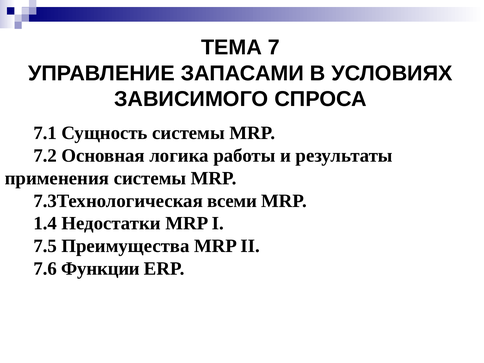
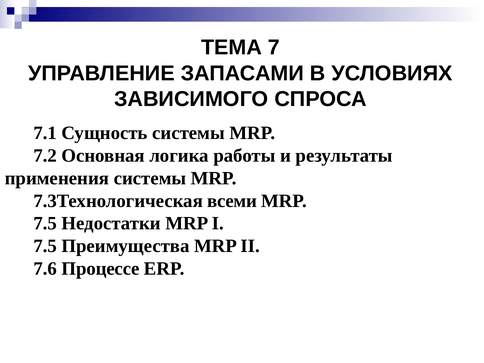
1.4: 1.4 -> 7.5 (45, 223)
Функции: Функции -> Процессе (100, 269)
